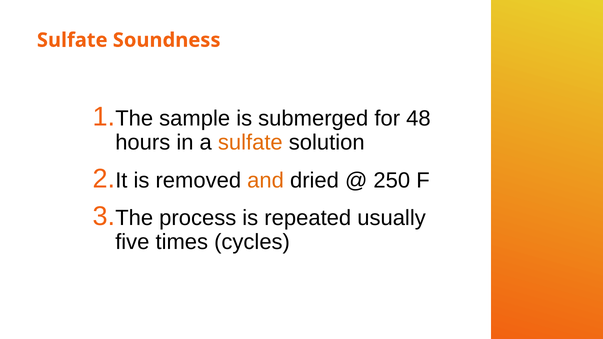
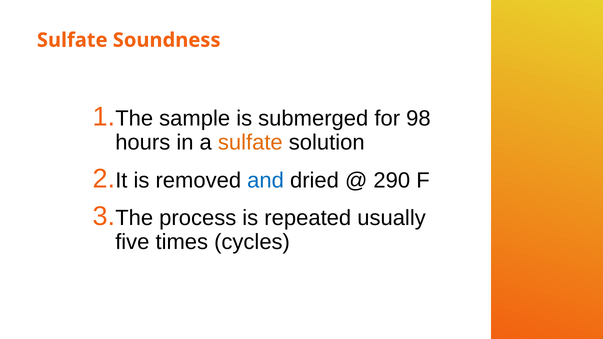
48: 48 -> 98 (418, 119)
and colour: orange -> blue (266, 180)
250: 250 -> 290 (392, 180)
